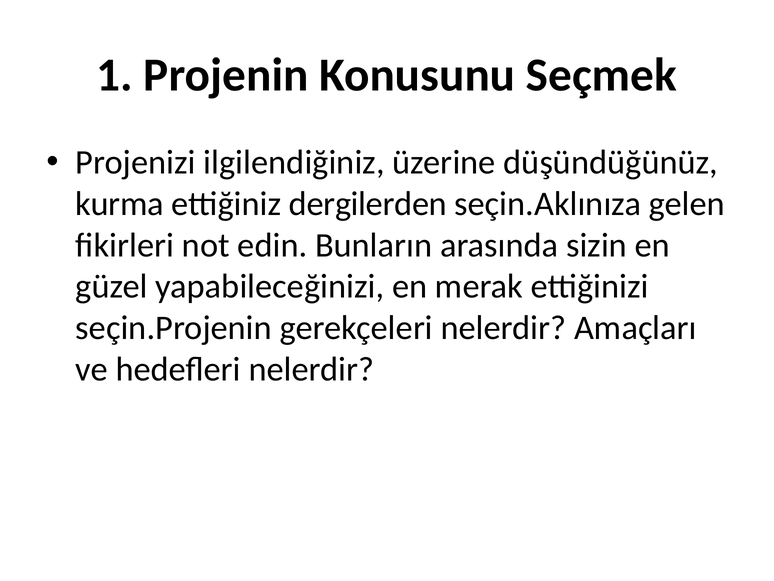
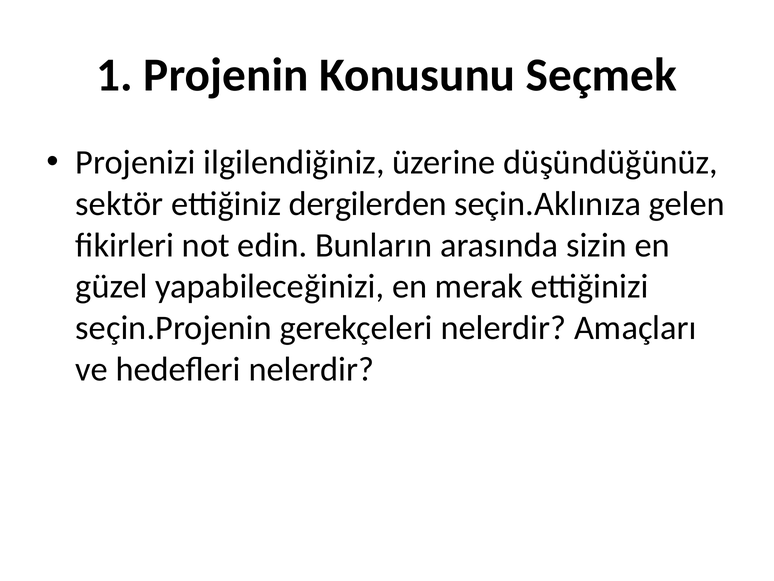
kurma: kurma -> sektör (119, 204)
